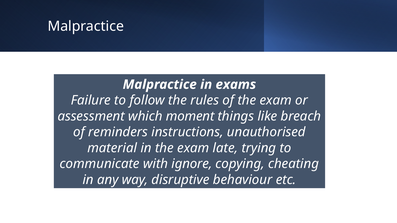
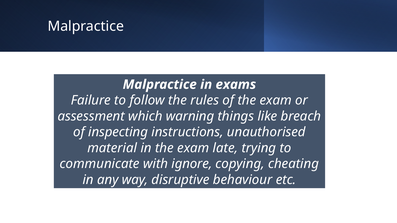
moment: moment -> warning (190, 116)
reminders: reminders -> inspecting (118, 132)
